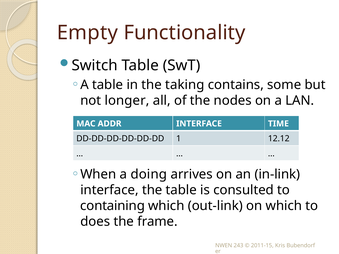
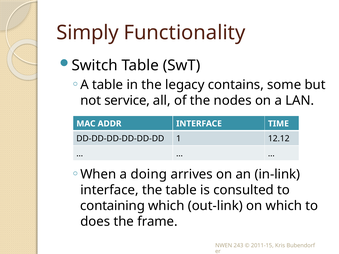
Empty: Empty -> Simply (88, 33)
taking: taking -> legacy (185, 85)
longer: longer -> service (127, 101)
